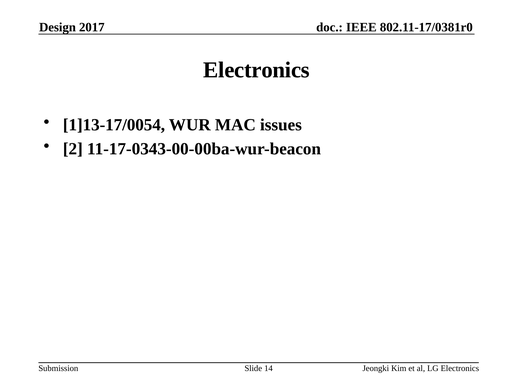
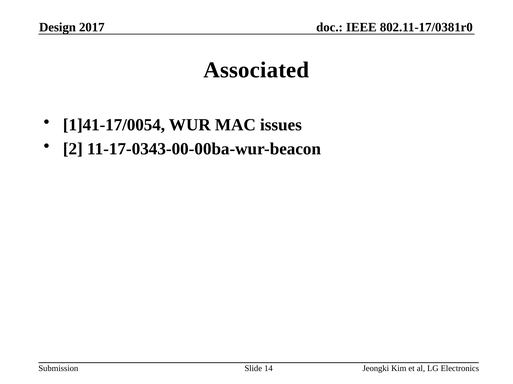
Electronics: Electronics -> Associated (256, 70)
1]13-17/0054: 1]13-17/0054 -> 1]41-17/0054 (114, 125)
